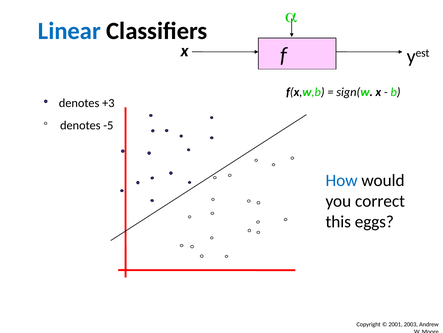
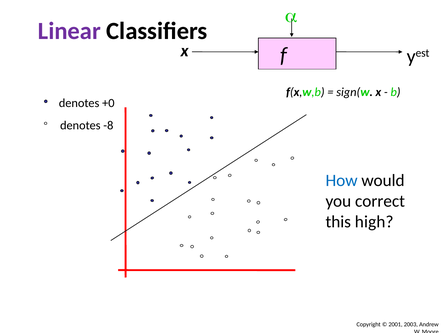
Linear colour: blue -> purple (69, 31)
+3: +3 -> +0 (108, 103)
-5: -5 -> -8 (108, 125)
eggs: eggs -> high (374, 221)
